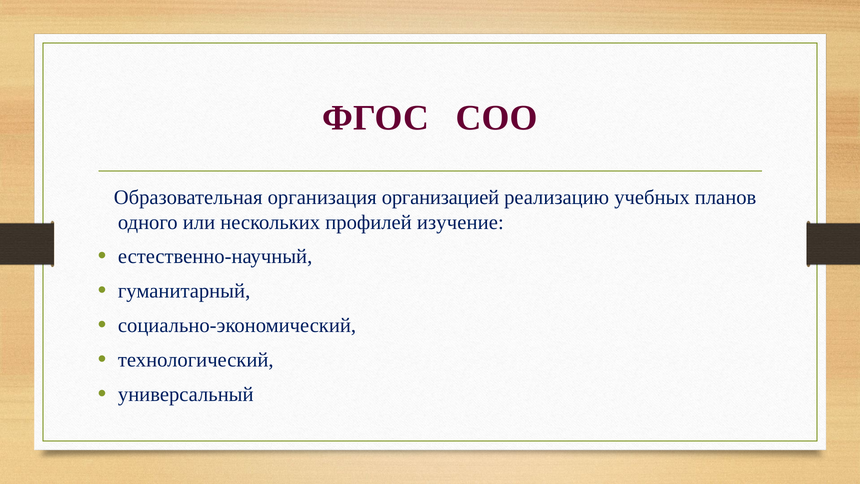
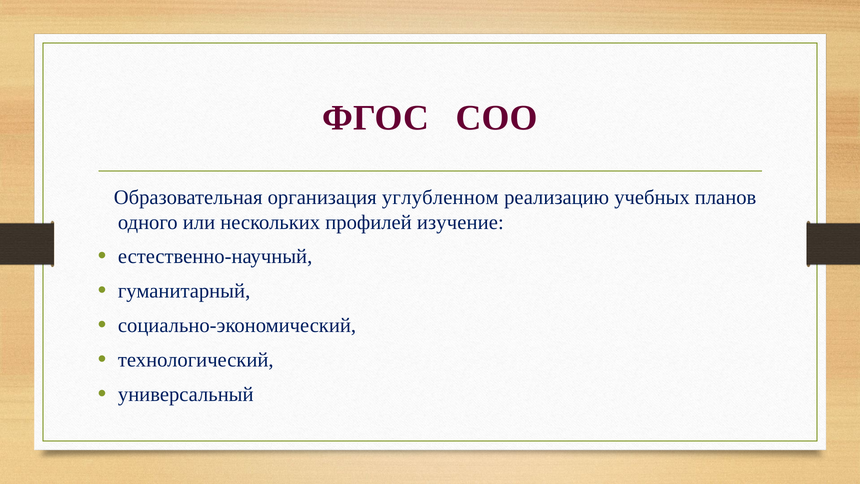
организацией: организацией -> углубленном (440, 197)
